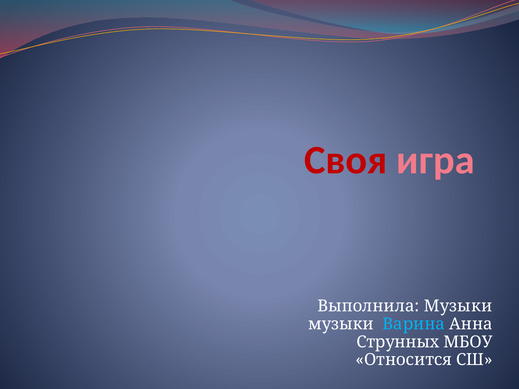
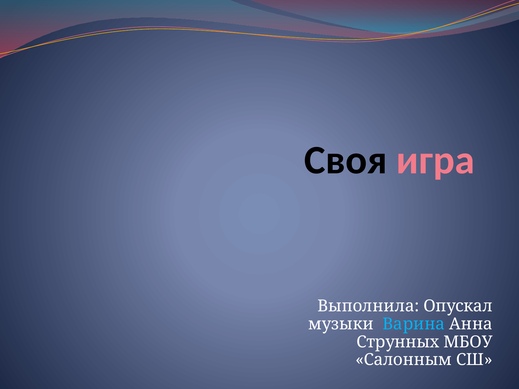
Своя colour: red -> black (346, 160)
Выполнила Музыки: Музыки -> Опускал (458, 306)
Относится: Относится -> Салонным (404, 360)
